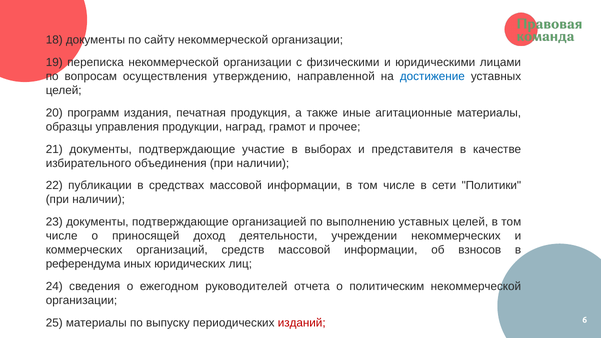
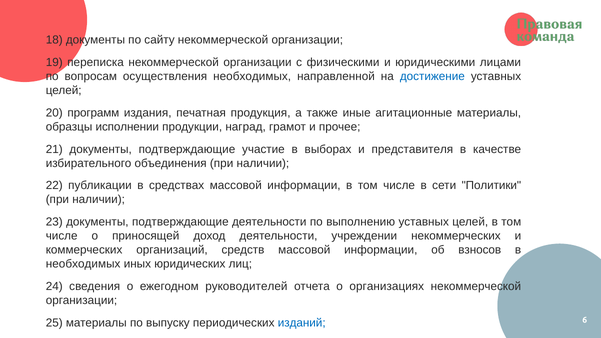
осуществления утверждению: утверждению -> необходимых (252, 76)
управления: управления -> исполнении (127, 127)
подтверждающие организацией: организацией -> деятельности (269, 222)
референдума: референдума -> необходимых (83, 264)
политическим: политическим -> организациях (387, 286)
изданий colour: red -> blue (302, 323)
